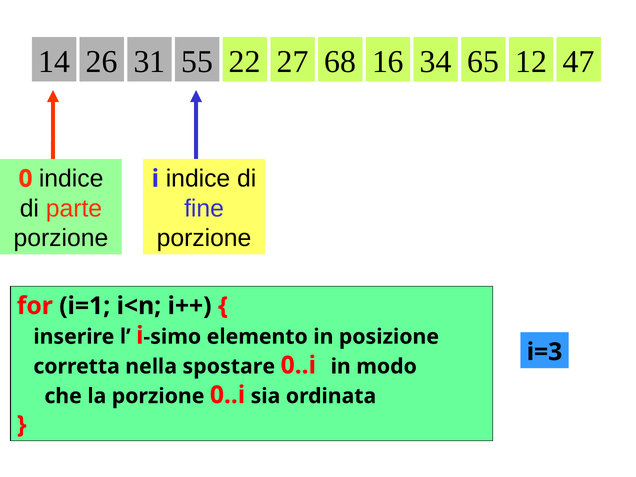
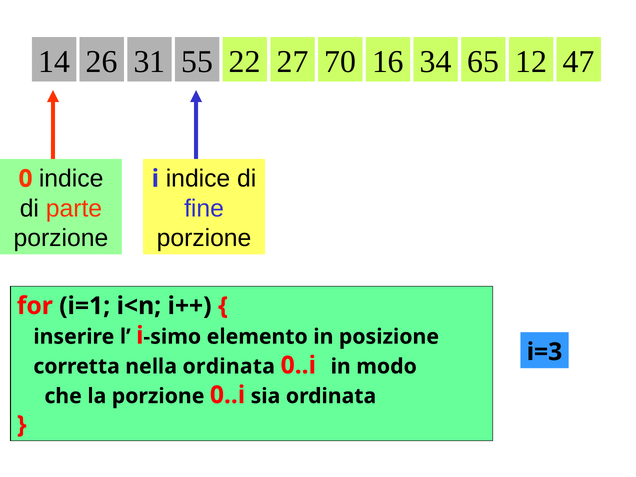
68: 68 -> 70 (340, 62)
nella spostare: spostare -> ordinata (229, 366)
